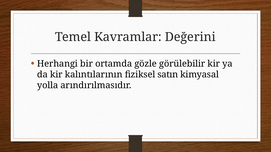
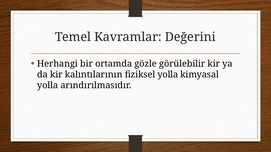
fiziksel satın: satın -> yolla (168, 75)
